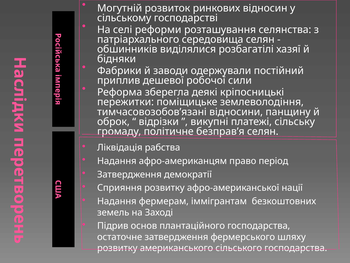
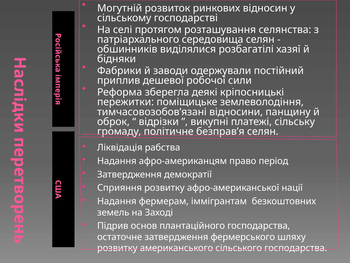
реформи: реформи -> протягом (158, 30)
